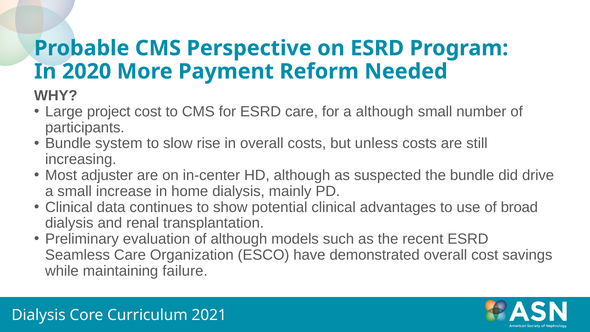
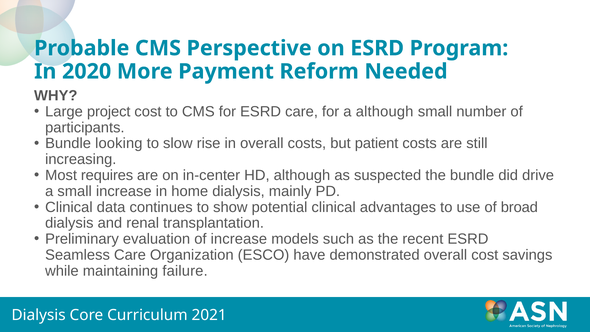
system: system -> looking (119, 143)
unless: unless -> patient (377, 143)
adjuster: adjuster -> requires (107, 175)
of although: although -> increase (239, 239)
